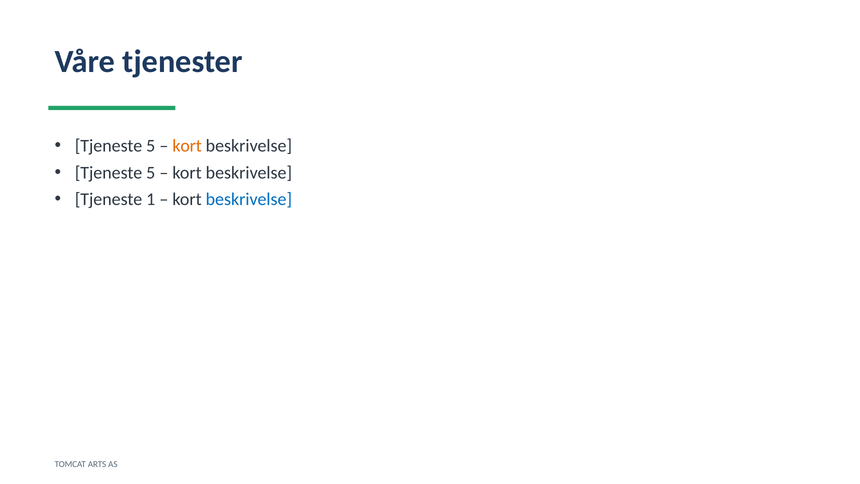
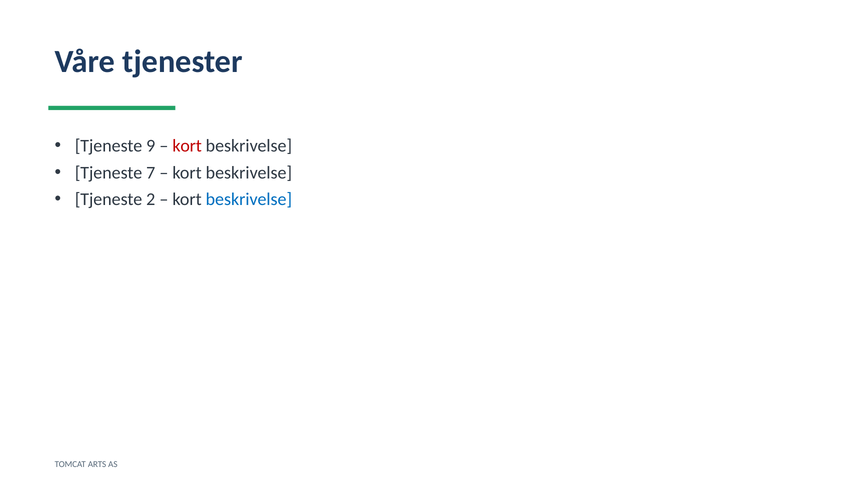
5: 5 -> 9 (151, 146)
kort colour: orange -> red (187, 146)
5: 5 -> 7 (151, 173)
1: 1 -> 2 (151, 199)
